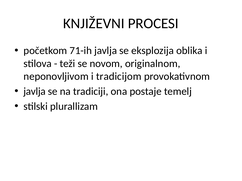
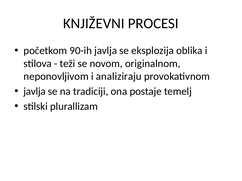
71-ih: 71-ih -> 90-ih (81, 51)
tradicijom: tradicijom -> analiziraju (119, 77)
